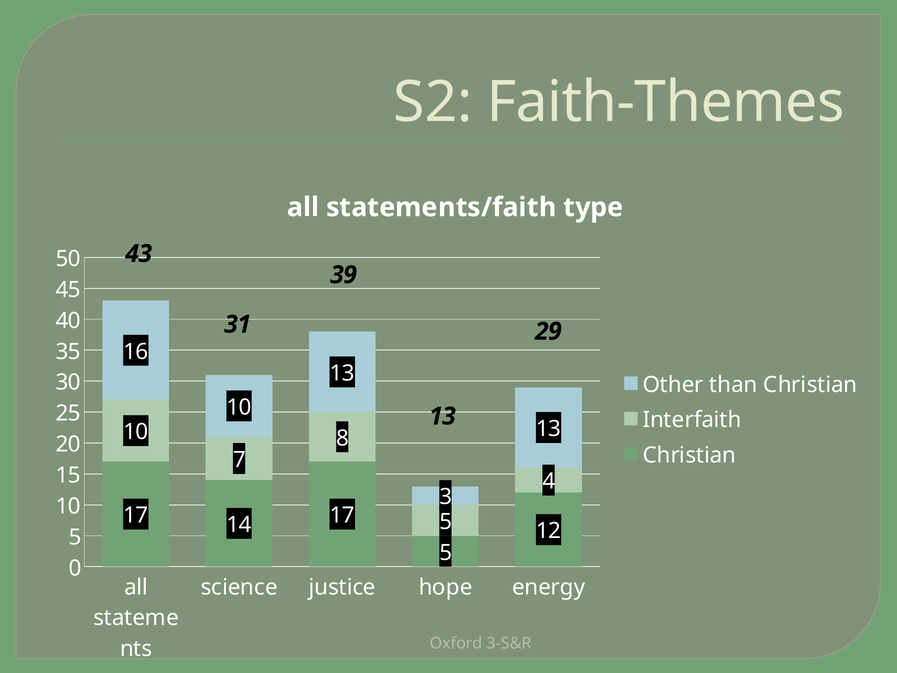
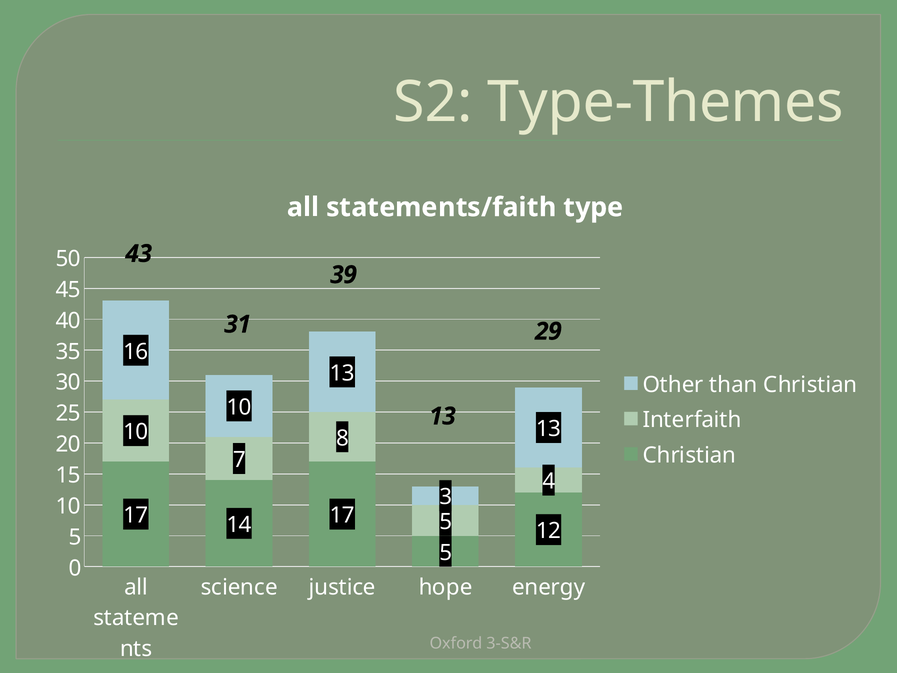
Faith-Themes: Faith-Themes -> Type-Themes (666, 102)
